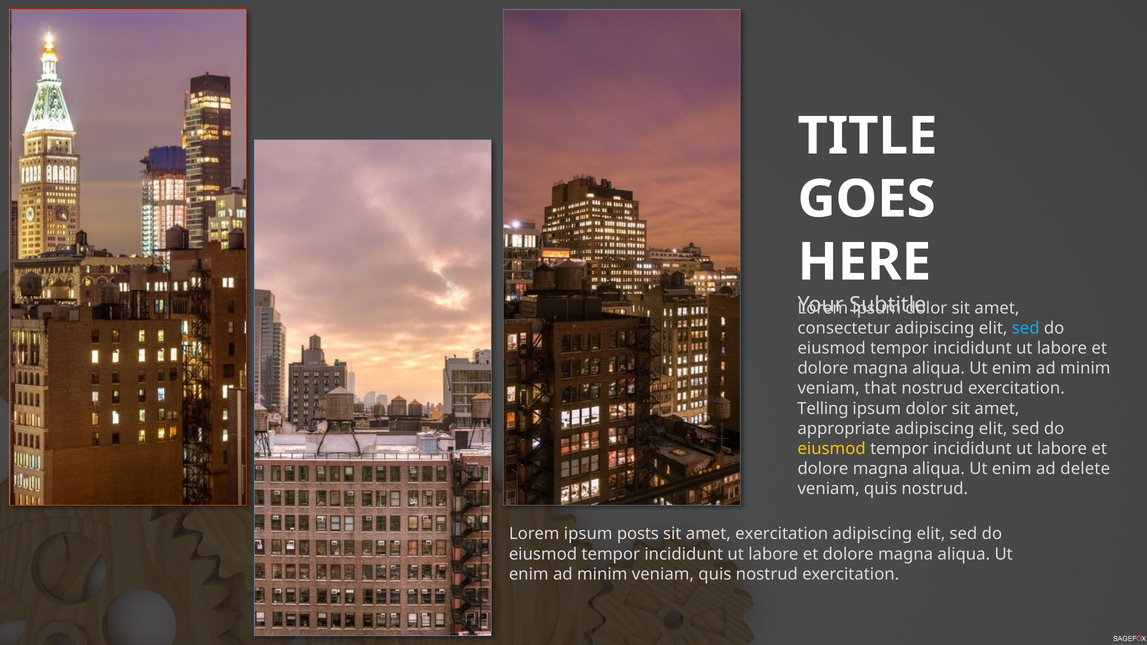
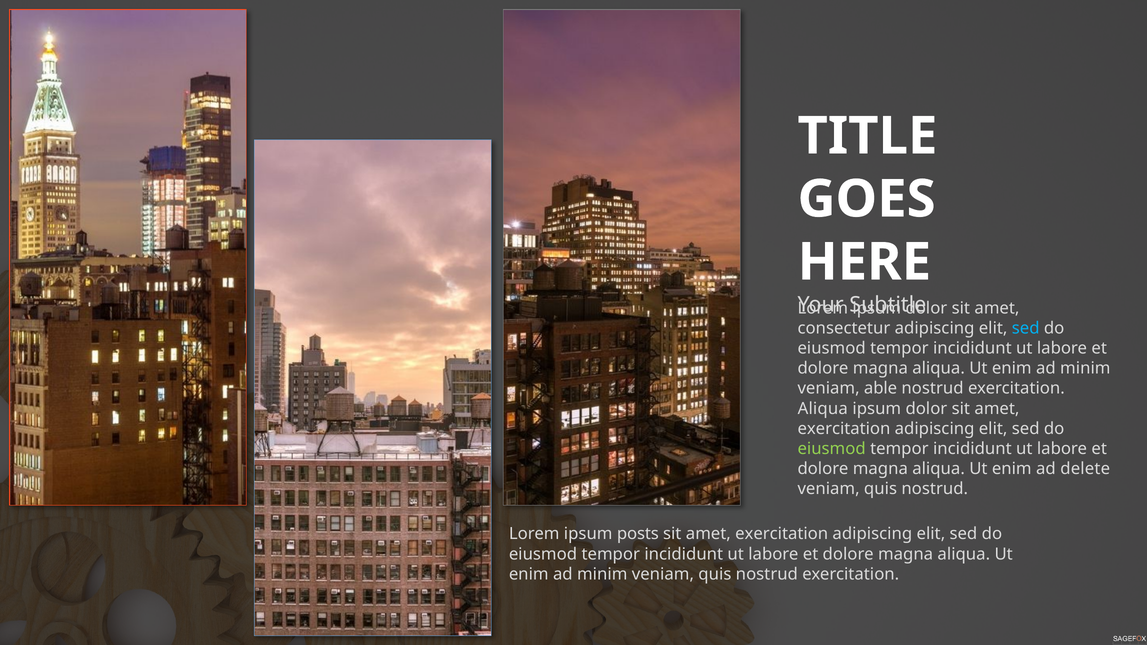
that: that -> able (881, 389)
Telling: Telling -> Aliqua (823, 409)
appropriate: appropriate -> exercitation (844, 429)
eiusmod colour: yellow -> light green (832, 449)
